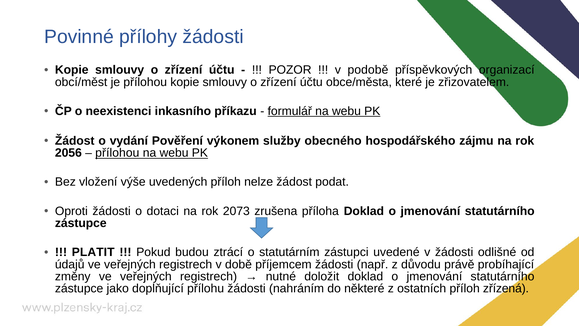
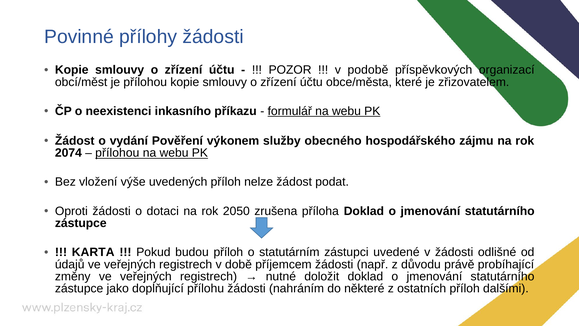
2056: 2056 -> 2074 (68, 153)
2073: 2073 -> 2050 (236, 211)
PLATIT: PLATIT -> KARTA (93, 252)
budou ztrácí: ztrácí -> příloh (228, 252)
zřízená: zřízená -> dalšími (506, 288)
